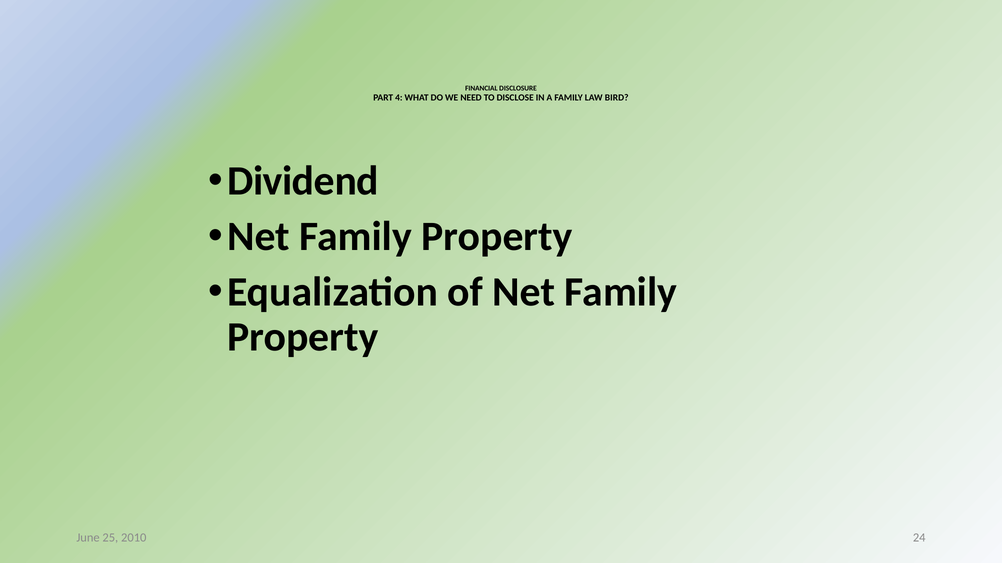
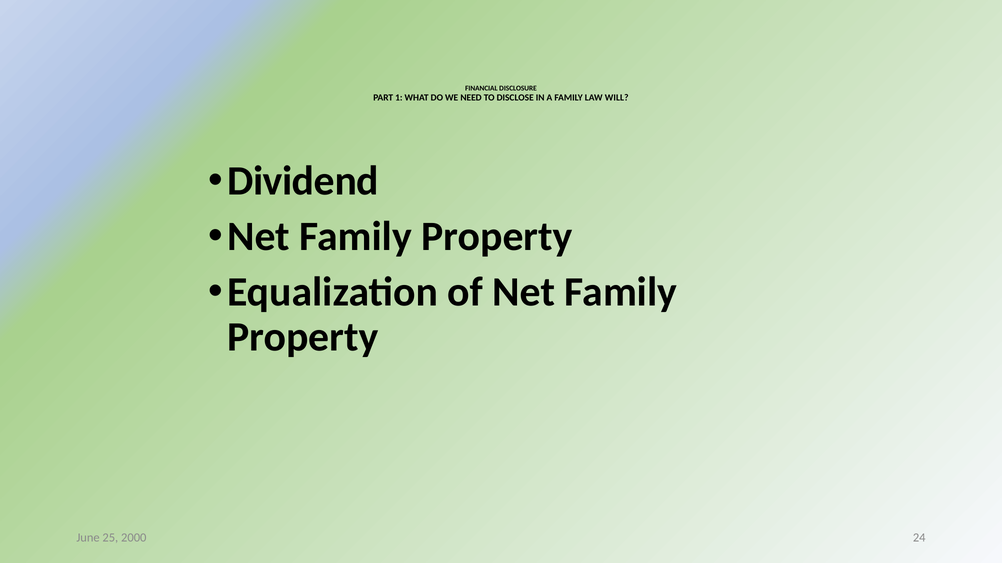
4: 4 -> 1 (399, 98)
BIRD: BIRD -> WILL (617, 98)
2010: 2010 -> 2000 (134, 538)
